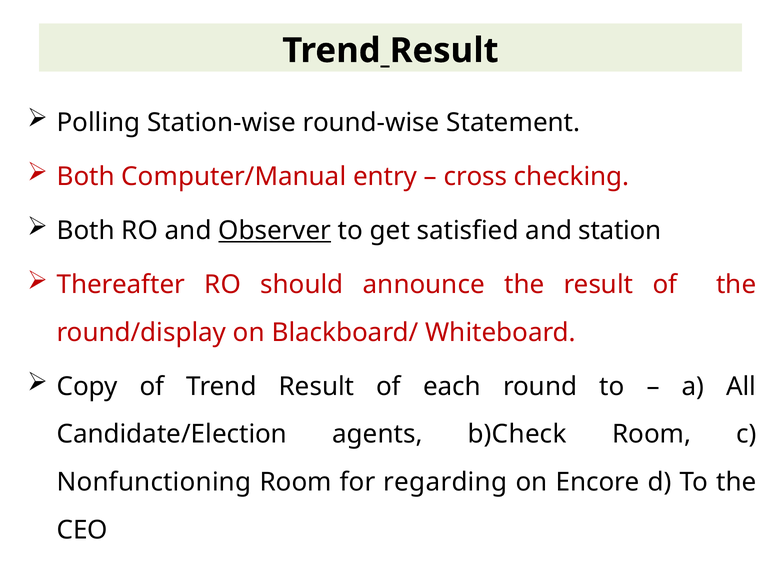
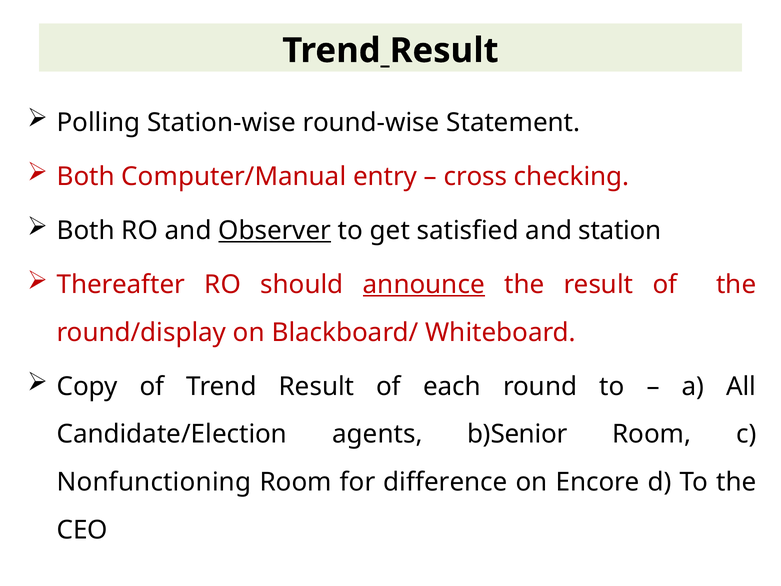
announce underline: none -> present (424, 285)
b)Check: b)Check -> b)Senior (517, 434)
regarding: regarding -> difference (445, 482)
